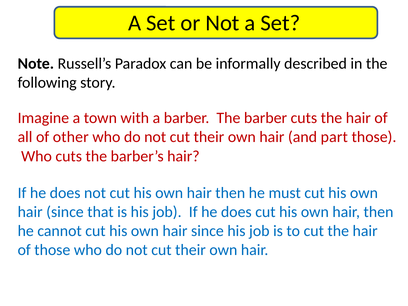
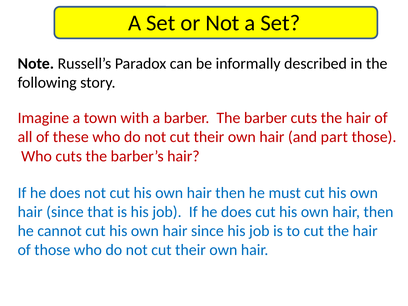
other: other -> these (71, 137)
